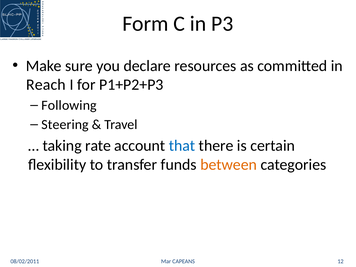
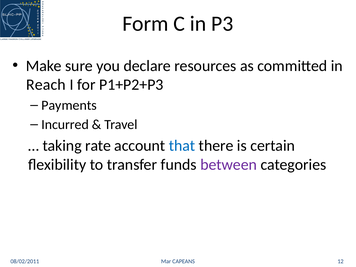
Following: Following -> Payments (69, 105)
Steering: Steering -> Incurred (65, 125)
between colour: orange -> purple (229, 165)
